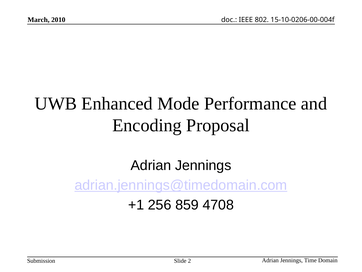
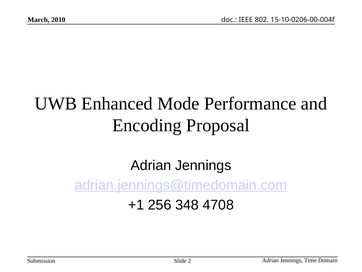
859: 859 -> 348 (187, 205)
